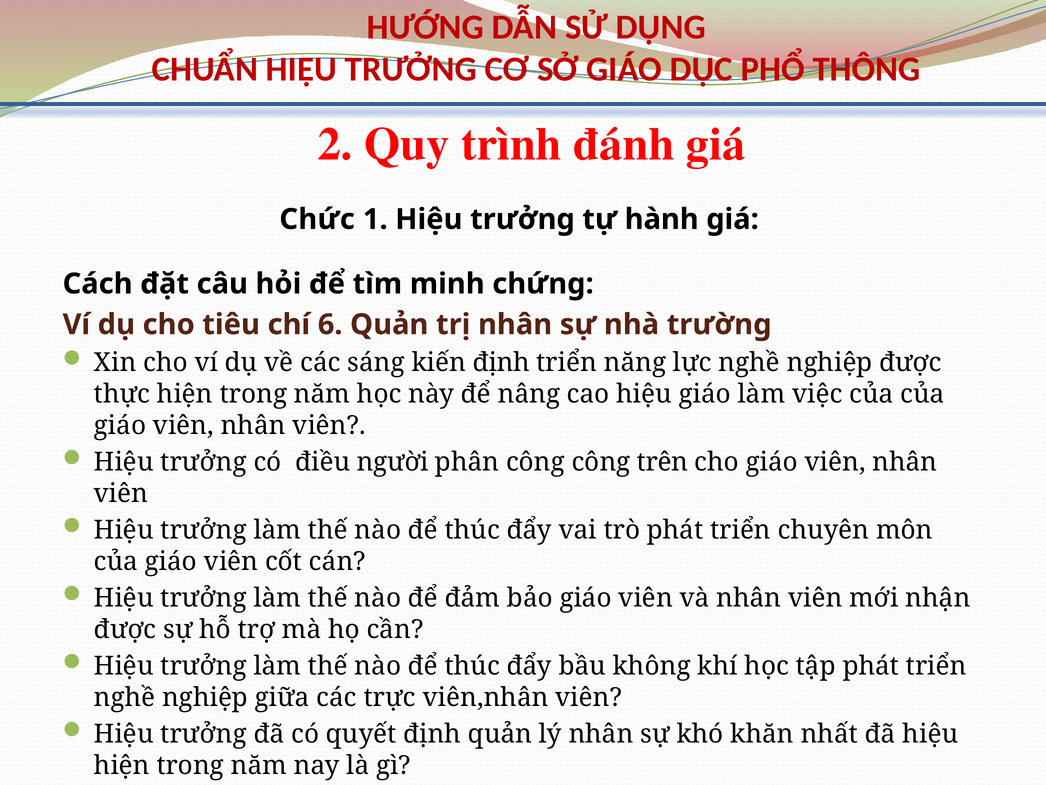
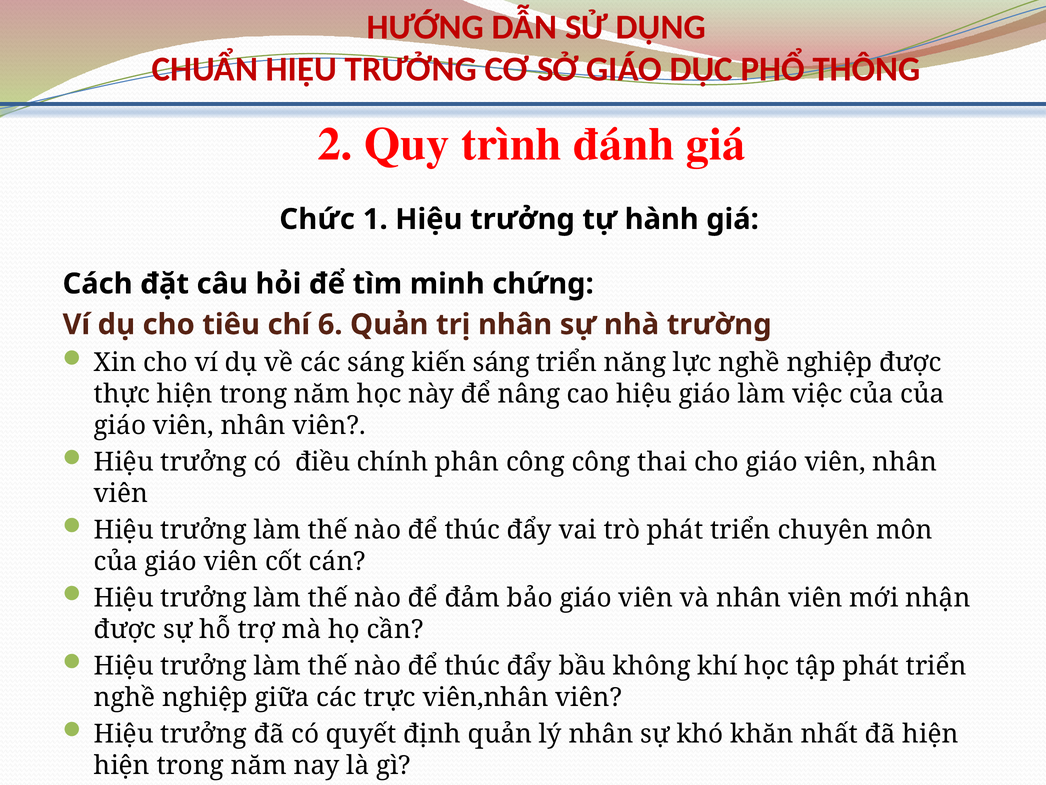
kiến định: định -> sáng (501, 362)
người: người -> chính (393, 462)
trên: trên -> thai (662, 462)
đã hiệu: hiệu -> hiện (930, 734)
